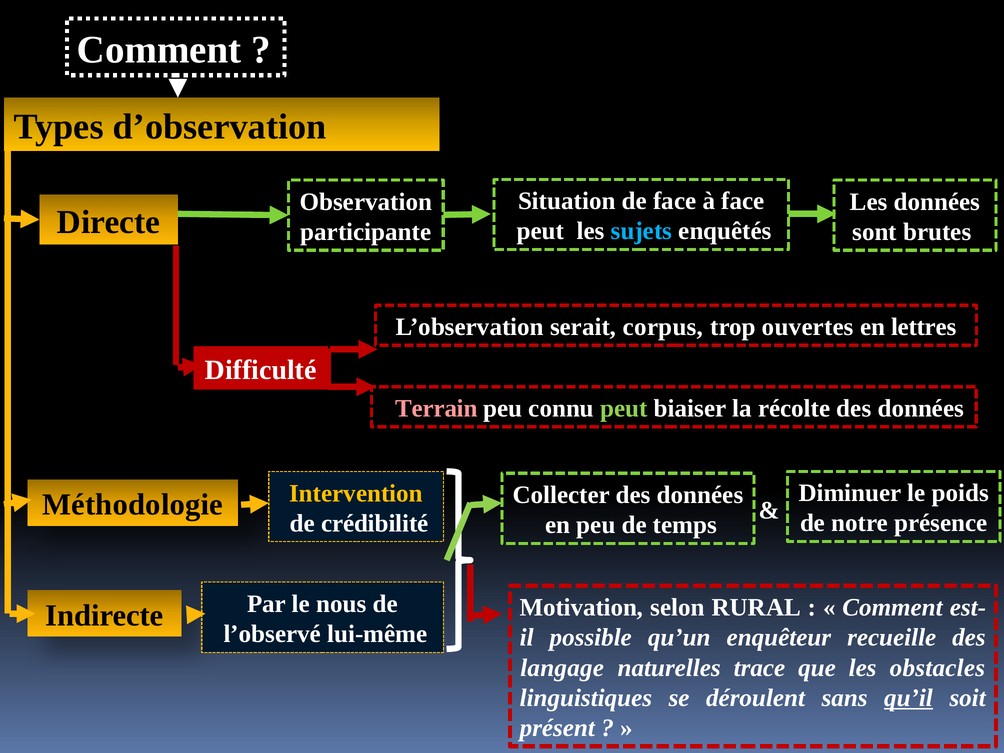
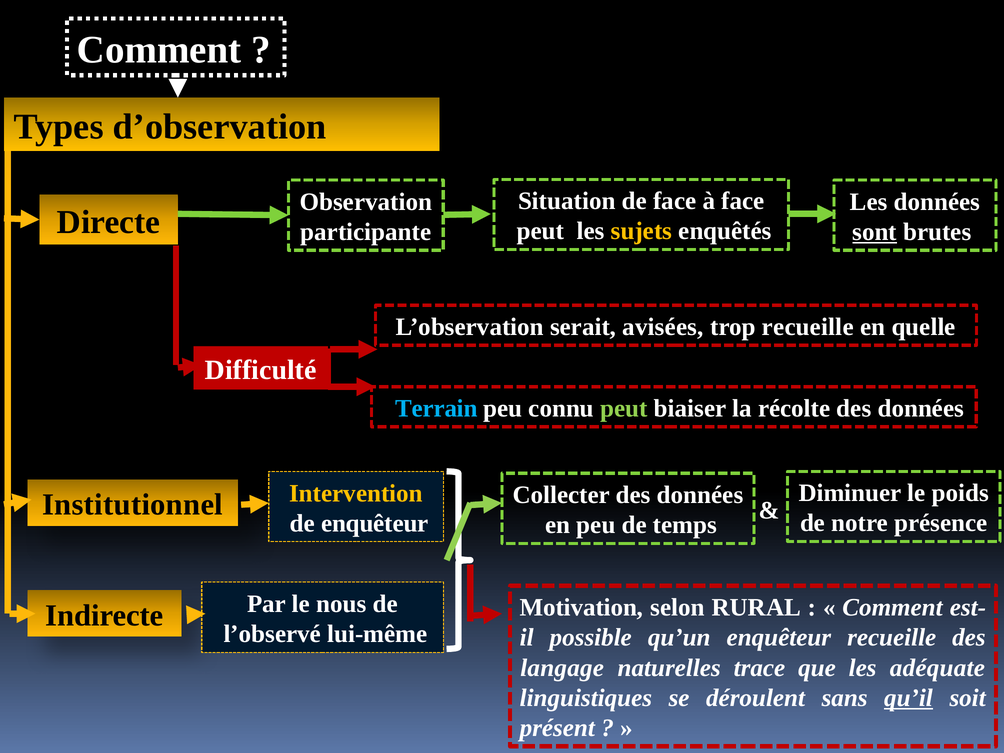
sujets colour: light blue -> yellow (641, 231)
sont underline: none -> present (875, 232)
corpus: corpus -> avisées (663, 327)
trop ouvertes: ouvertes -> recueille (808, 327)
lettres: lettres -> quelle (924, 327)
Terrain colour: pink -> light blue (436, 408)
Méthodologie: Méthodologie -> Institutionnel (133, 505)
de crédibilité: crédibilité -> enquêteur (375, 523)
obstacles: obstacles -> adéquate (937, 668)
